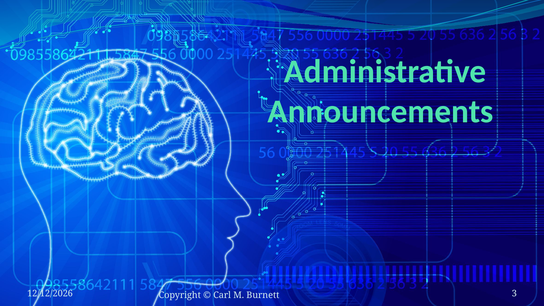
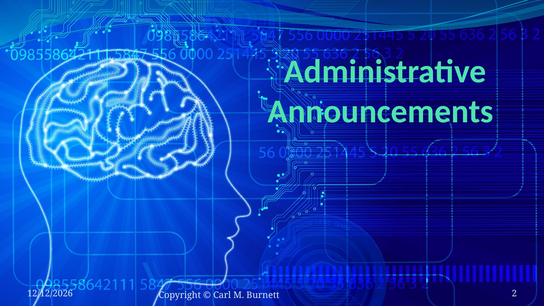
3: 3 -> 2 (514, 294)
